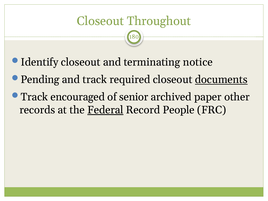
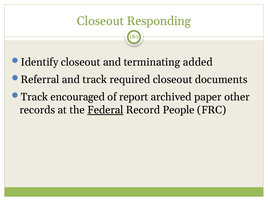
Throughout: Throughout -> Responding (159, 21)
notice: notice -> added (198, 62)
Pending: Pending -> Referral (40, 80)
documents underline: present -> none (221, 80)
senior: senior -> report (134, 97)
